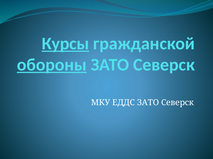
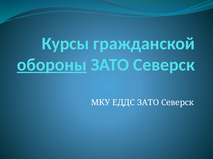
Курсы underline: present -> none (65, 44)
